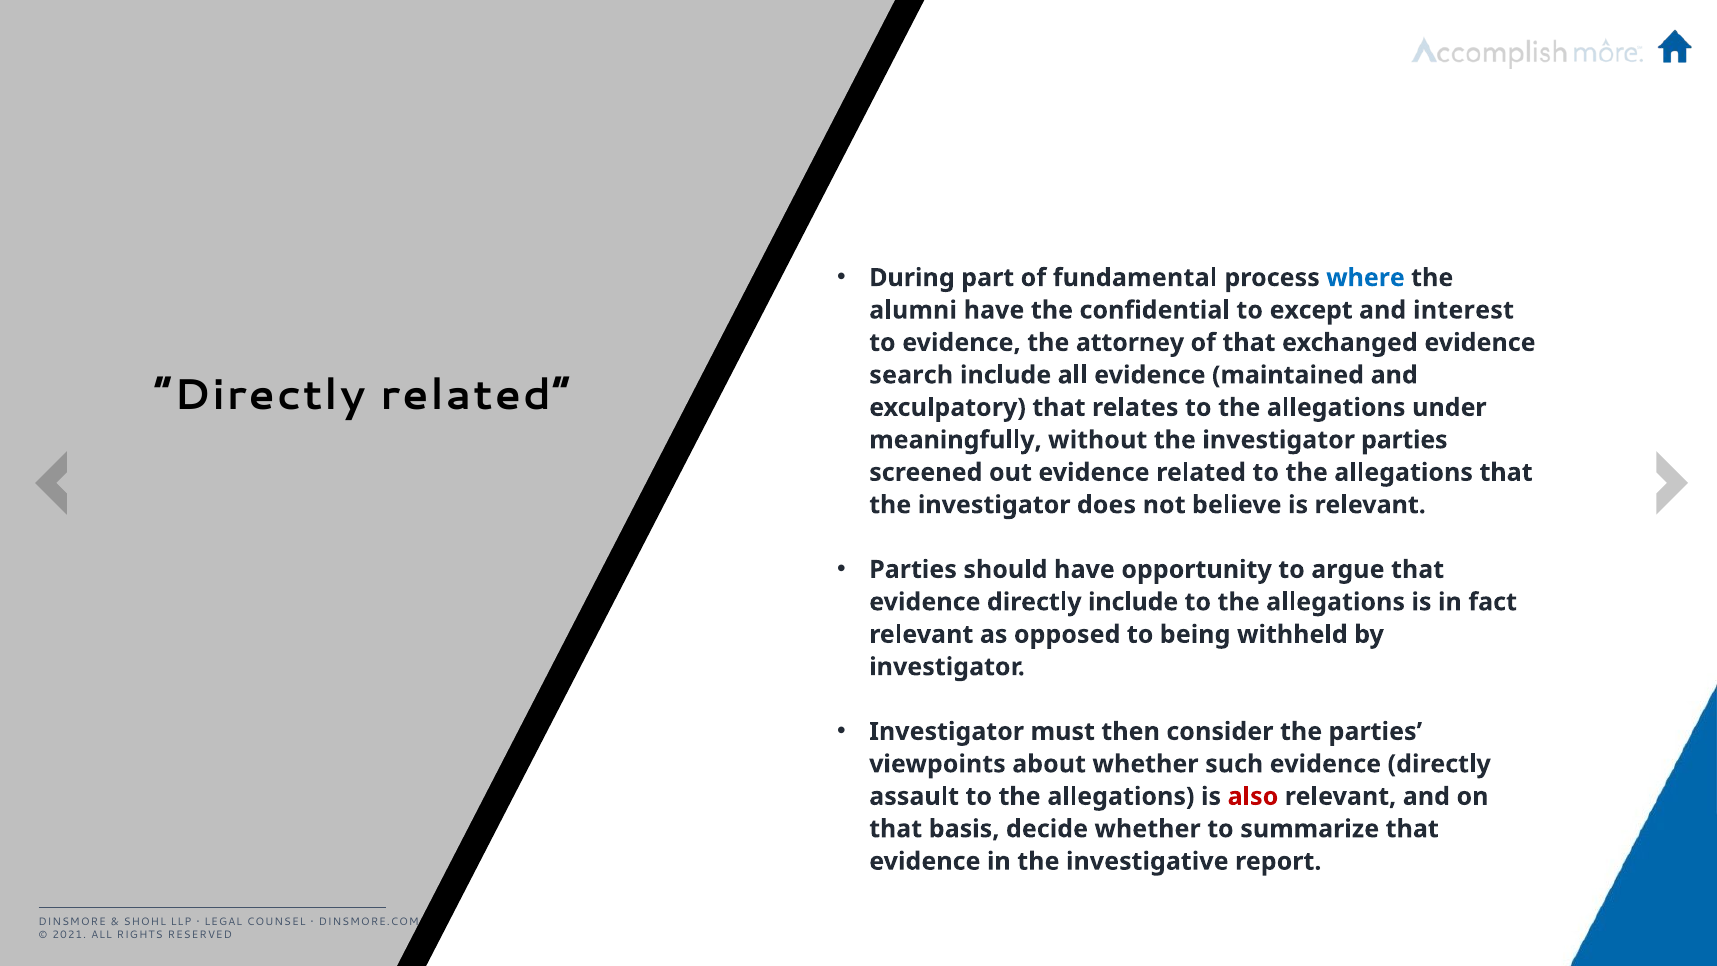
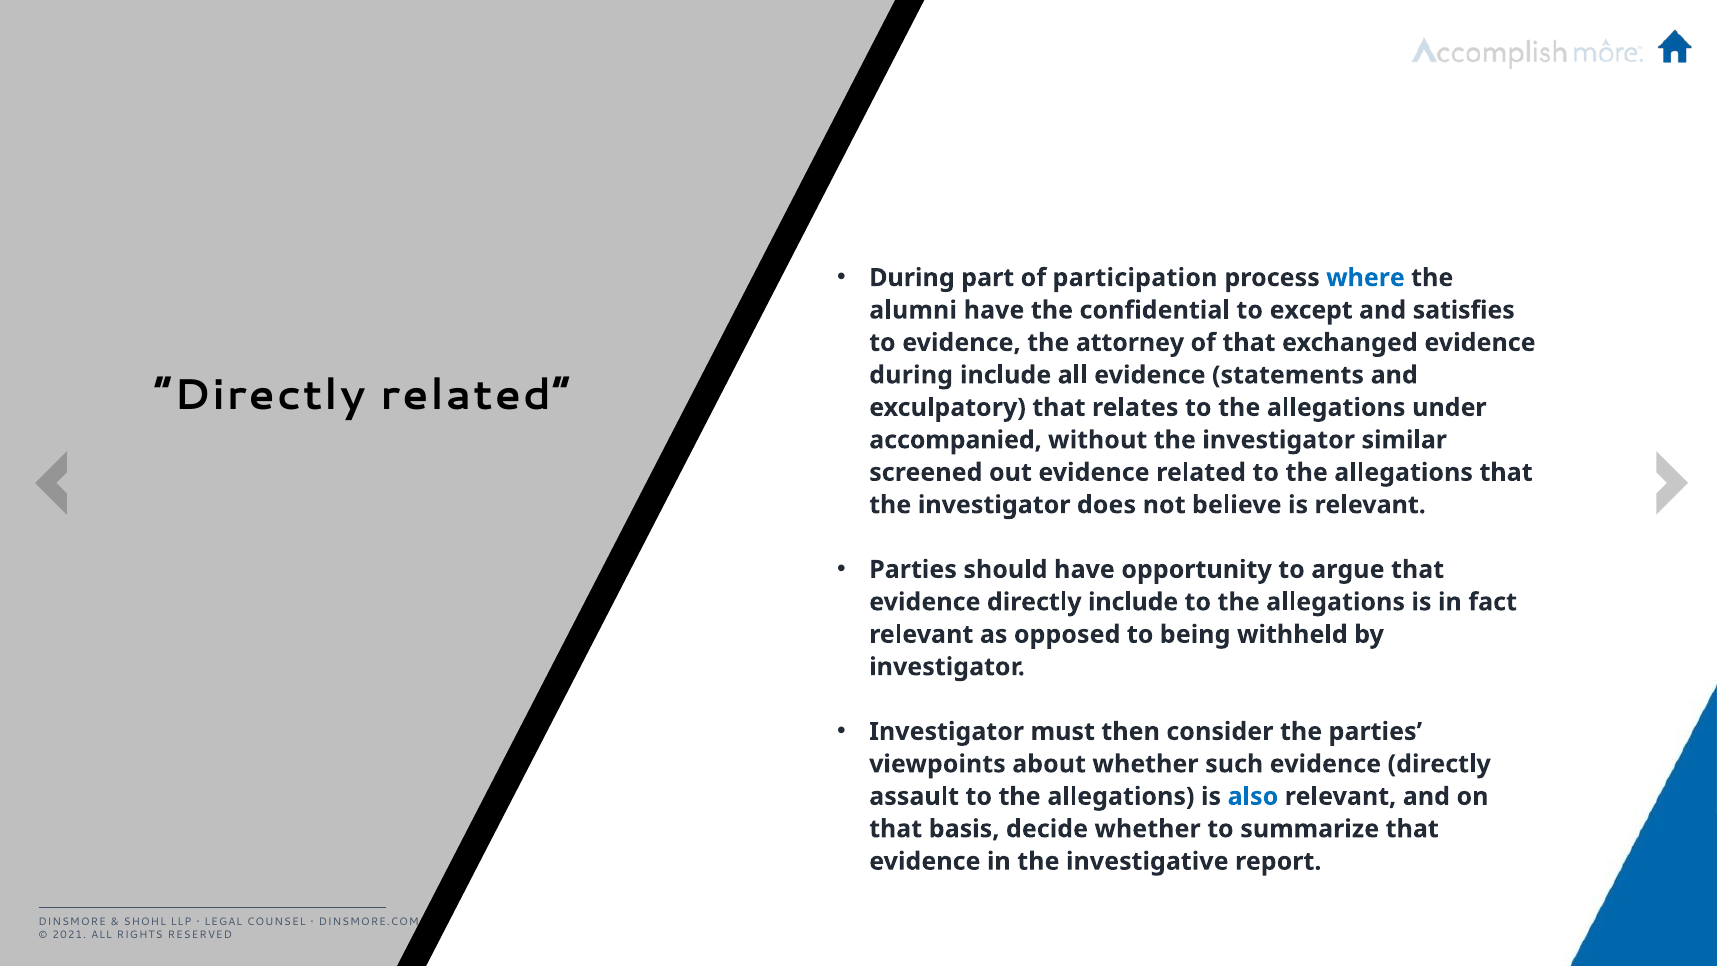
fundamental: fundamental -> participation (1135, 278)
interest: interest -> satisfies (1464, 310)
search: search -> during (911, 375)
maintained: maintained -> statements (1288, 375)
meaningfully: meaningfully -> accompanied (955, 440)
investigator parties: parties -> similar (1404, 440)
also colour: red -> blue (1253, 796)
